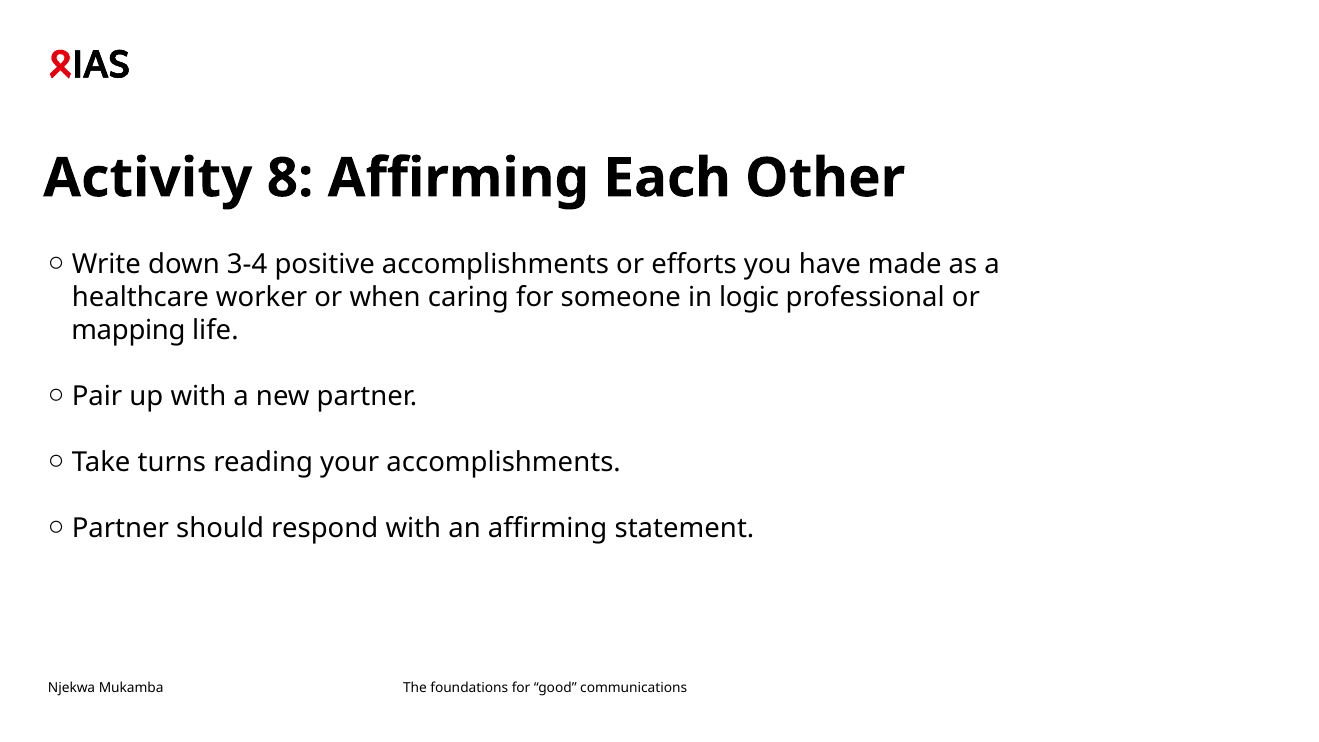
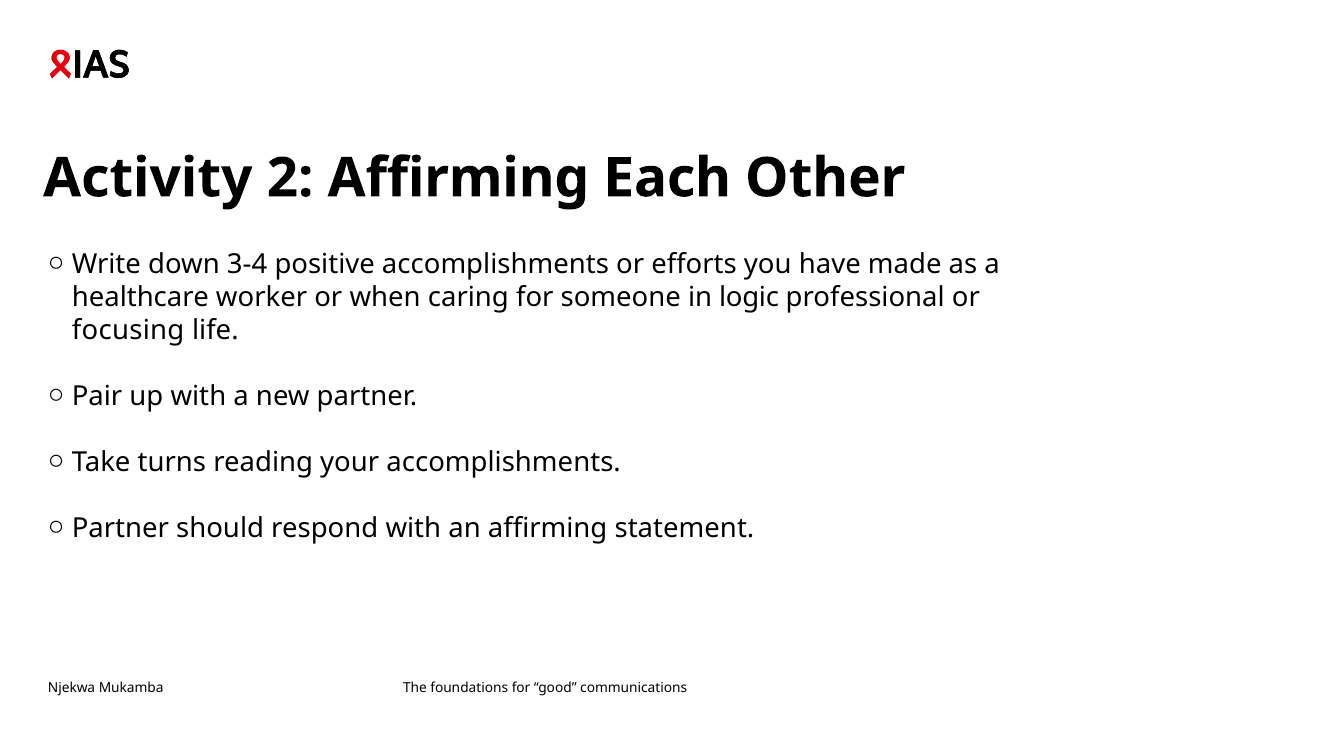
8: 8 -> 2 (290, 178)
mapping: mapping -> focusing (128, 330)
